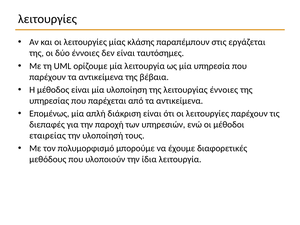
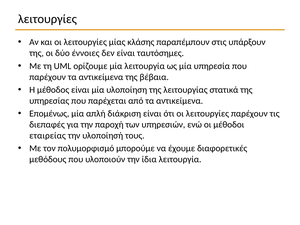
εργάζεται: εργάζεται -> υπάρξουν (247, 42)
λειτουργίας έννοιες: έννοιες -> στατικά (224, 90)
